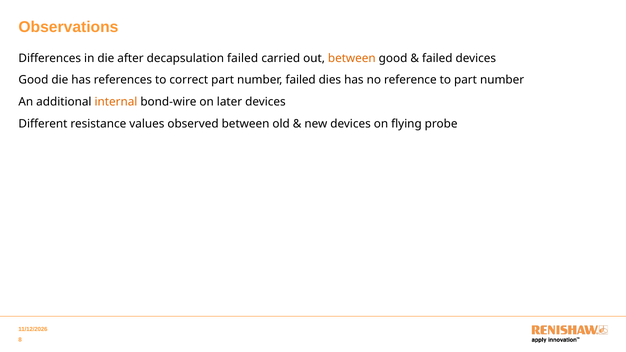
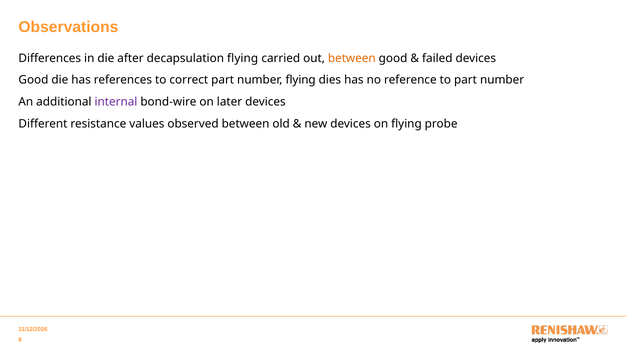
decapsulation failed: failed -> flying (243, 58)
number failed: failed -> flying (301, 80)
internal colour: orange -> purple (116, 102)
